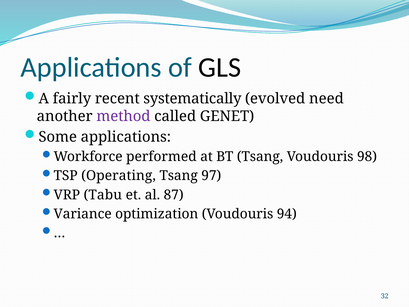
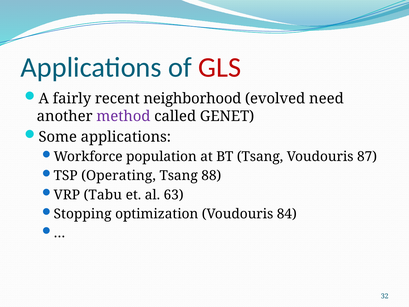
GLS colour: black -> red (220, 68)
systematically: systematically -> neighborhood (192, 98)
performed: performed -> population (161, 157)
98: 98 -> 87 (367, 157)
97: 97 -> 88 (211, 176)
87: 87 -> 63 (174, 195)
Variance: Variance -> Stopping (83, 214)
94: 94 -> 84 (287, 214)
